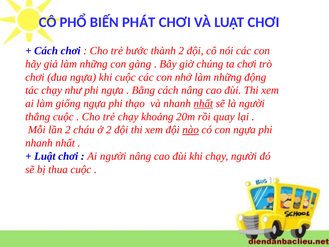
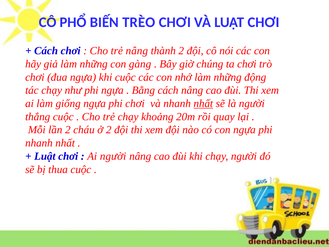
PHÁT: PHÁT -> TRÈO (139, 22)
trẻ bước: bước -> nâng (137, 51)
phi thạo: thạo -> chơi (135, 103)
nào underline: present -> none (191, 130)
